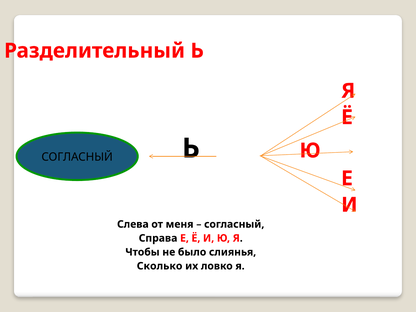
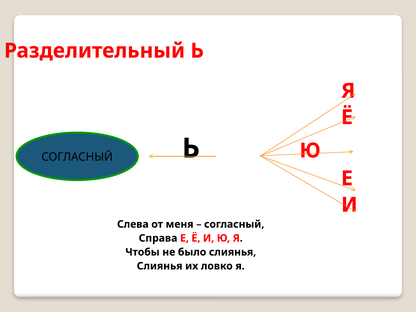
Сколько: Сколько -> Слиянья (160, 266)
